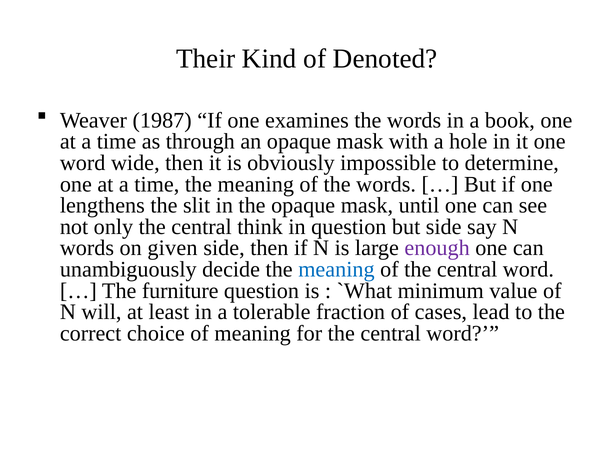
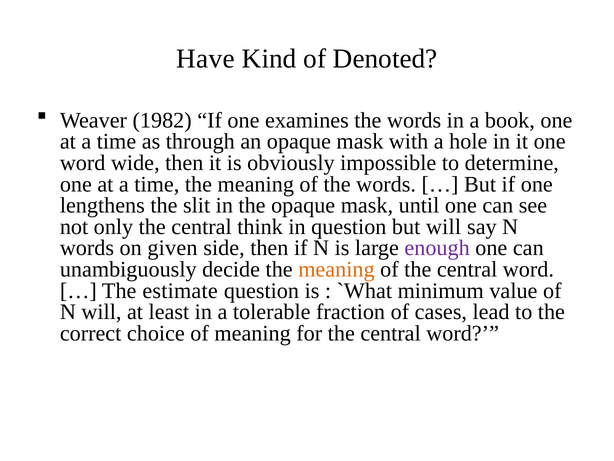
Their: Their -> Have (206, 59)
1987: 1987 -> 1982 (162, 120)
but side: side -> will (444, 227)
meaning colour: blue -> orange (336, 269)
furniture: furniture -> estimate (180, 290)
